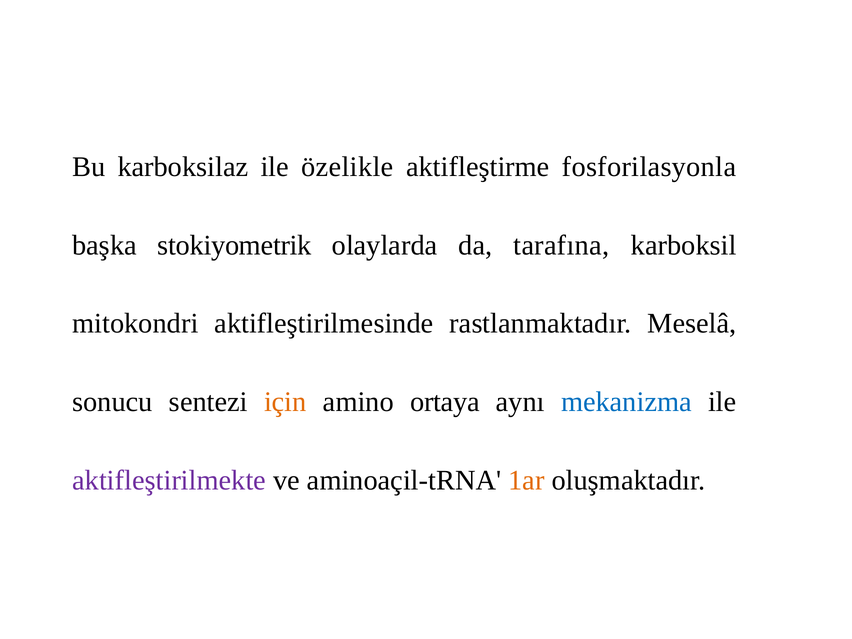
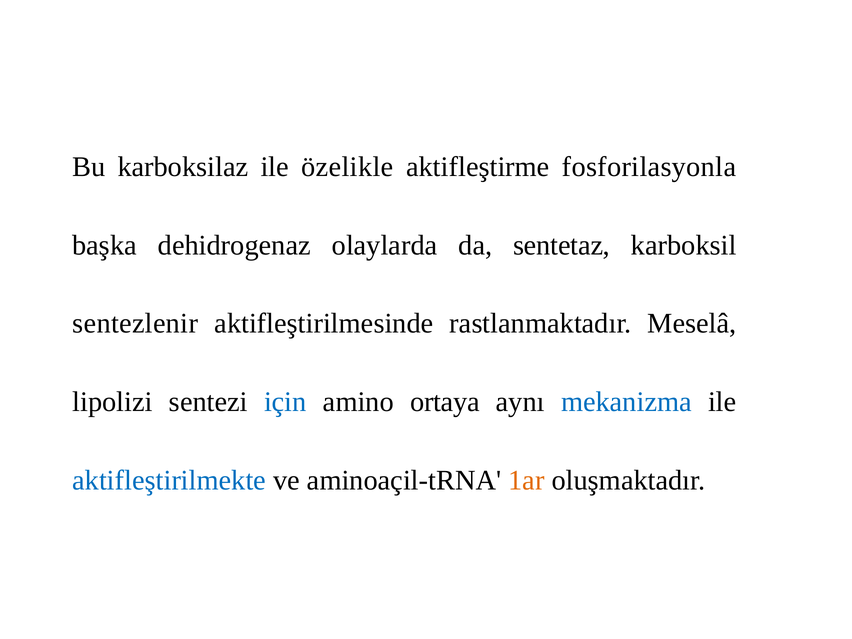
stokiyometrik: stokiyometrik -> dehidrogenaz (234, 245)
tarafına: tarafına -> sentetaz (562, 245)
mitokondri: mitokondri -> sentezlenir (135, 324)
sonucu: sonucu -> lipolizi (112, 402)
için colour: orange -> blue (285, 402)
aktifleştirilmekte colour: purple -> blue (169, 480)
